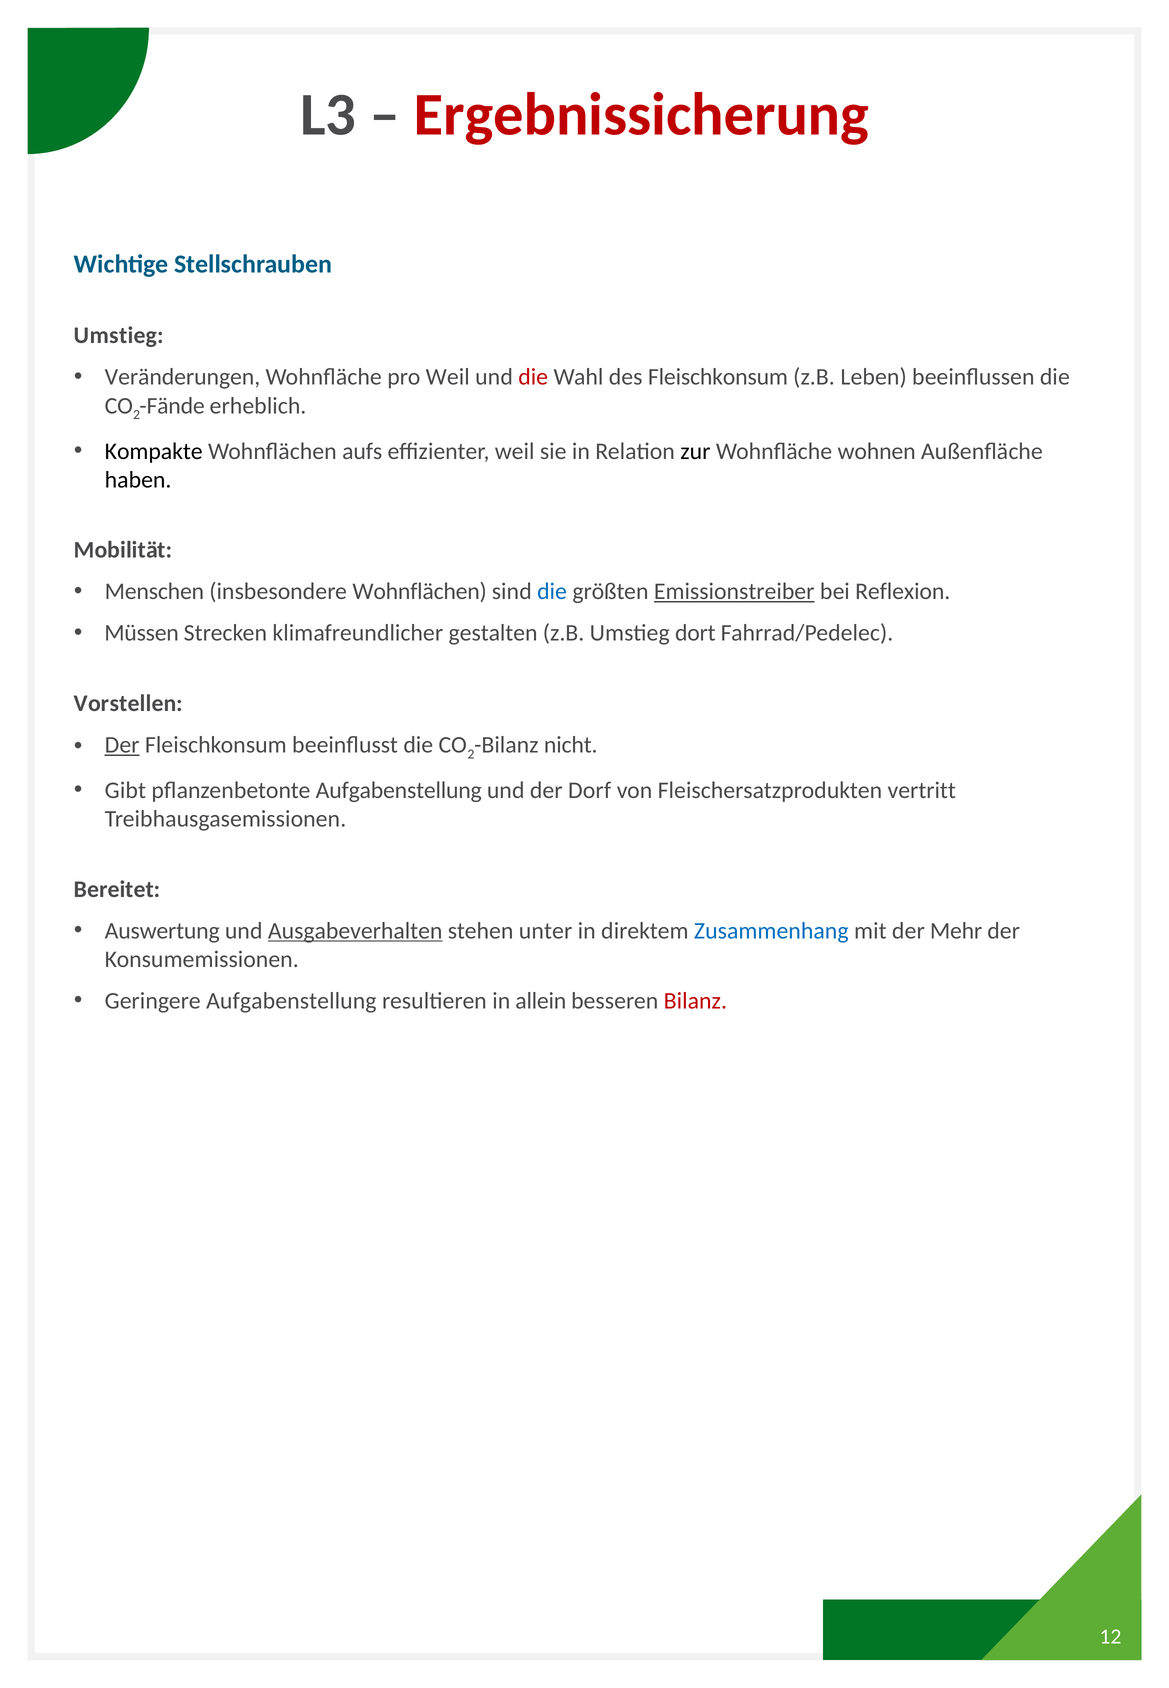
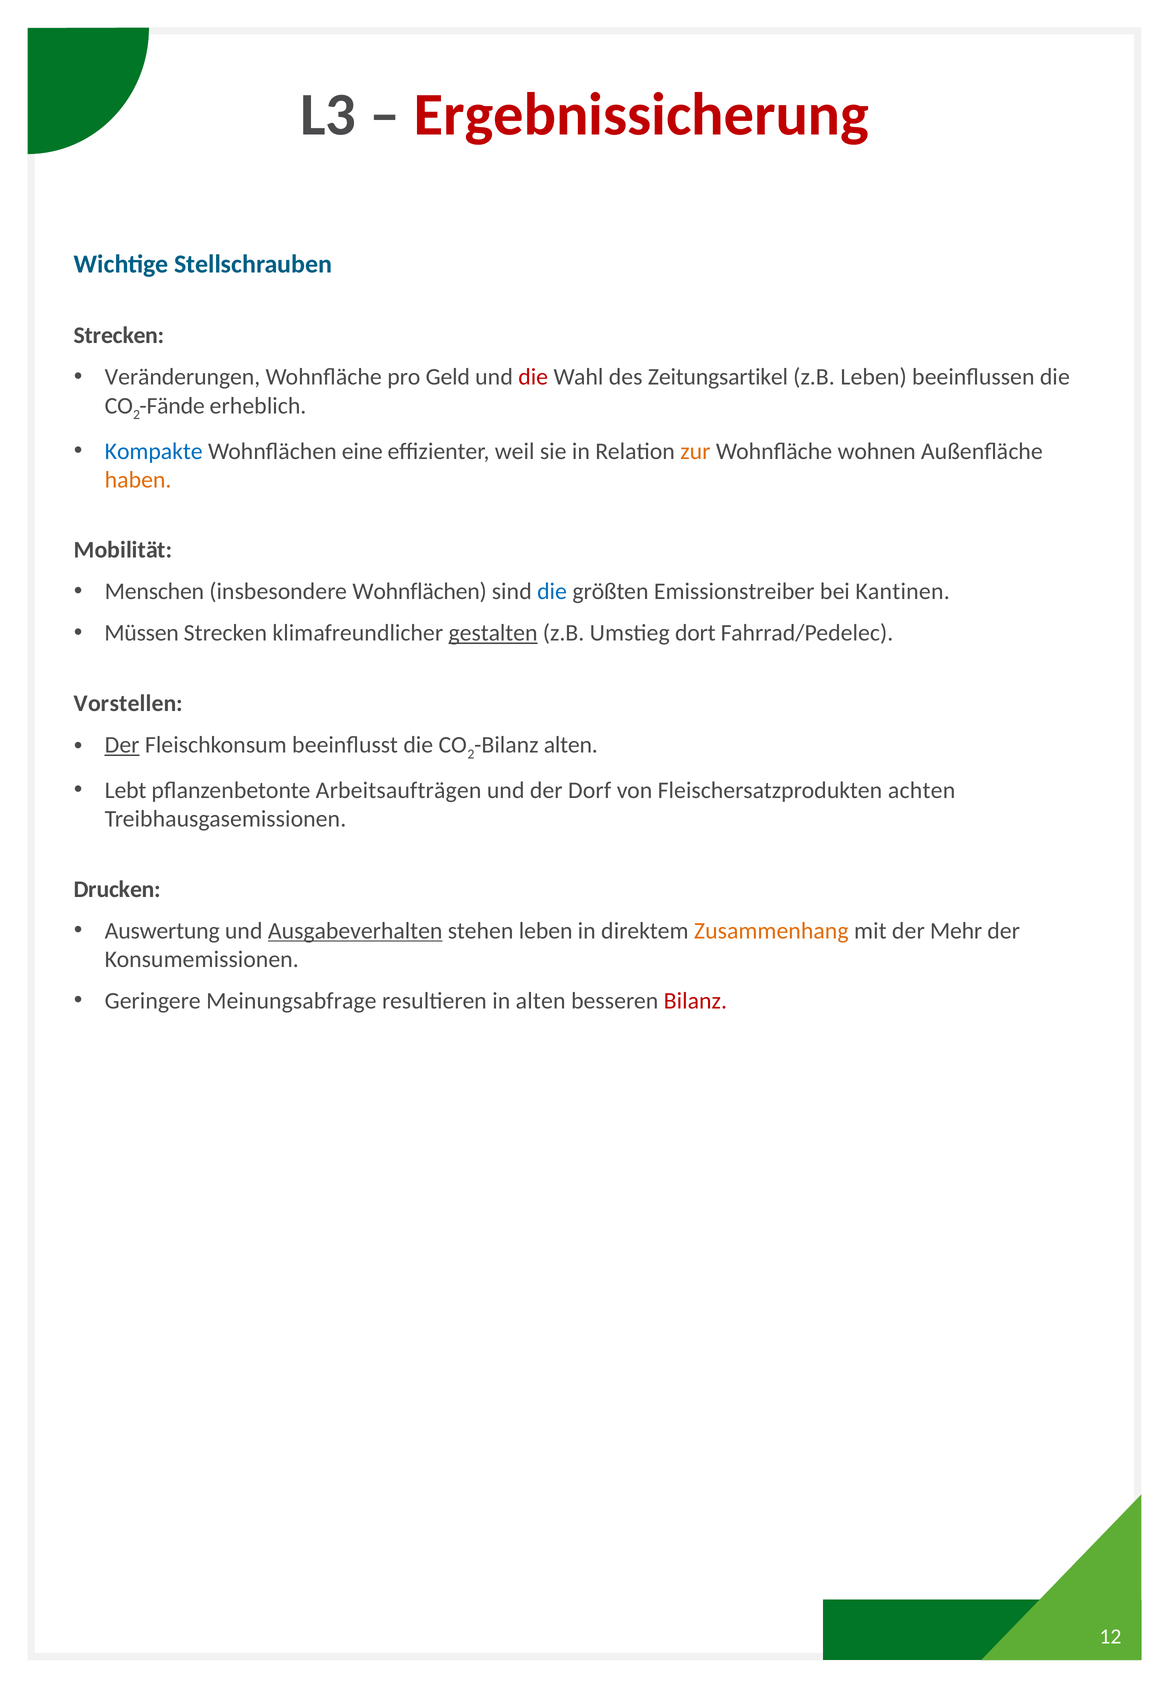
Umstieg: Umstieg -> Strecken (119, 336)
pro Weil: Weil -> Geld (448, 377)
des Fleischkonsum: Fleischkonsum -> Zeitungsartikel (718, 377)
Kompakte colour: black -> blue (154, 451)
aufs: aufs -> eine (362, 451)
zur colour: black -> orange (695, 451)
haben colour: black -> orange (138, 480)
Emissionstreiber underline: present -> none (734, 592)
Reflexion: Reflexion -> Kantinen (903, 592)
gestalten underline: none -> present (493, 633)
Bilanz nicht: nicht -> alten (571, 745)
Gibt: Gibt -> Lebt (126, 791)
pflanzenbetonte Aufgabenstellung: Aufgabenstellung -> Arbeitsaufträgen (399, 791)
vertritt: vertritt -> achten (922, 791)
Bereitet: Bereitet -> Drucken (117, 889)
stehen unter: unter -> leben (546, 931)
Zusammenhang colour: blue -> orange (771, 931)
Geringere Aufgabenstellung: Aufgabenstellung -> Meinungsabfrage (291, 1001)
in allein: allein -> alten (541, 1001)
